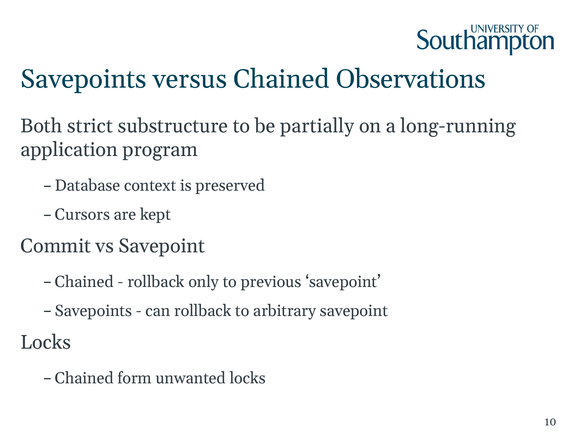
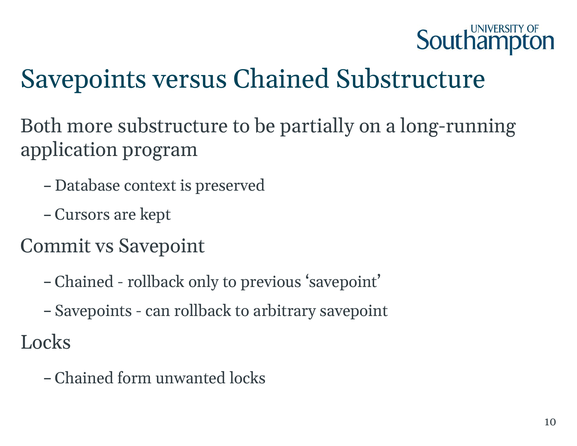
Chained Observations: Observations -> Substructure (411, 79)
strict: strict -> more (90, 126)
